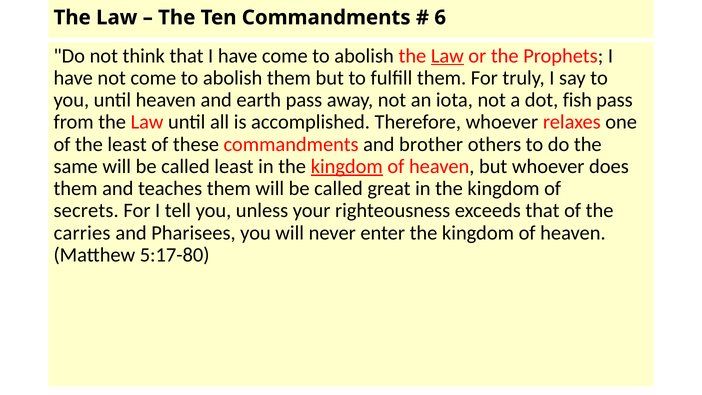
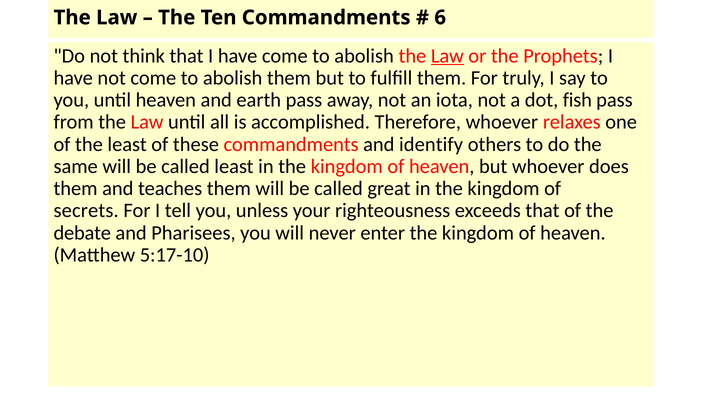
brother: brother -> identify (431, 144)
kingdom underline: present -> none (347, 166)
carries: carries -> debate (82, 233)
5:17-80: 5:17-80 -> 5:17-10 (175, 255)
